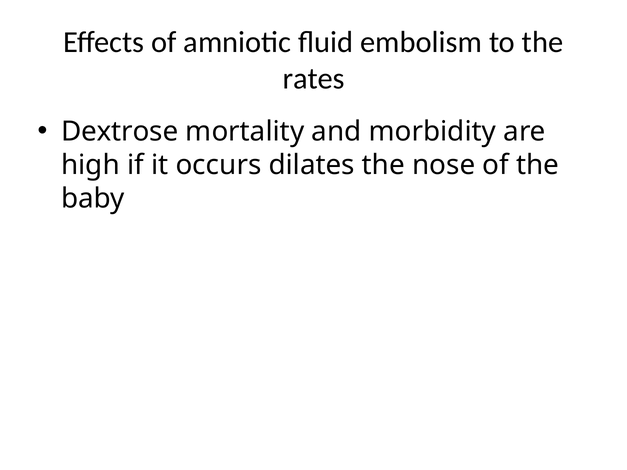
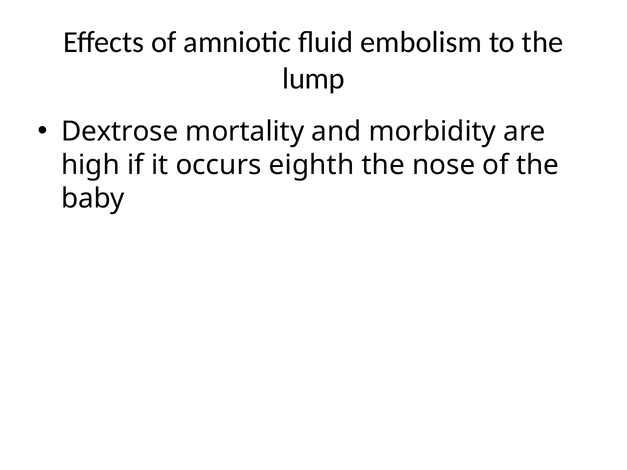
rates: rates -> lump (314, 79)
dilates: dilates -> eighth (311, 165)
